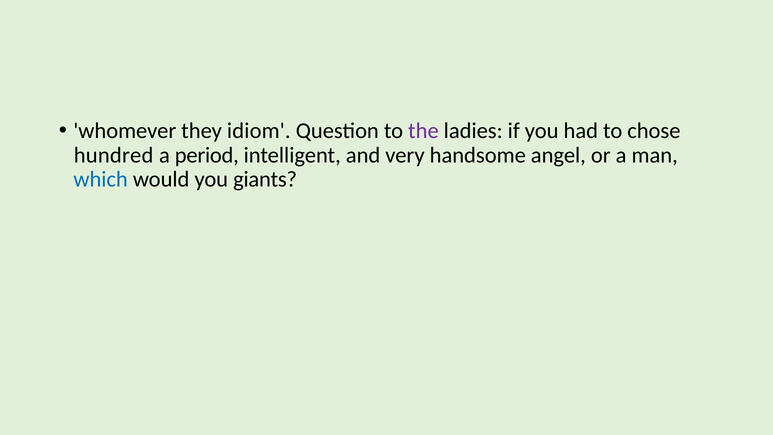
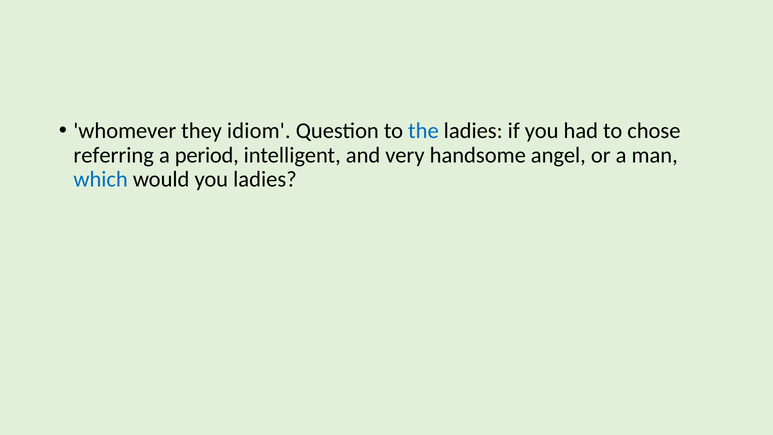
the colour: purple -> blue (423, 131)
hundred: hundred -> referring (114, 155)
you giants: giants -> ladies (265, 179)
